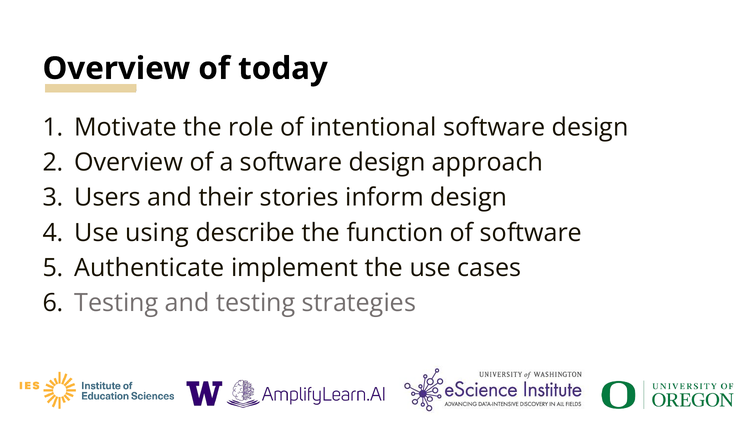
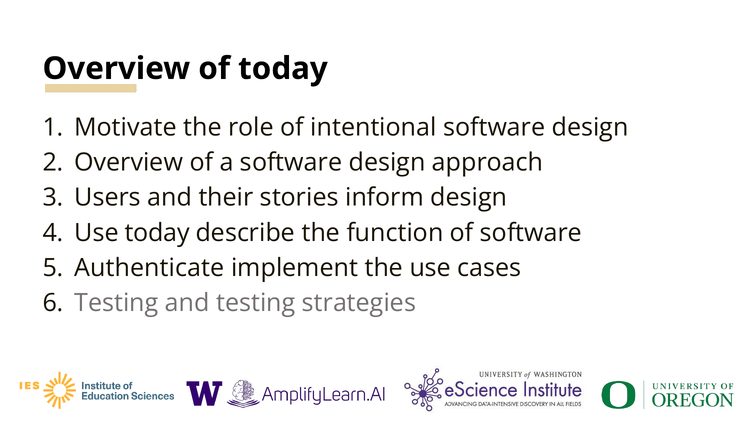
Use using: using -> today (157, 232)
